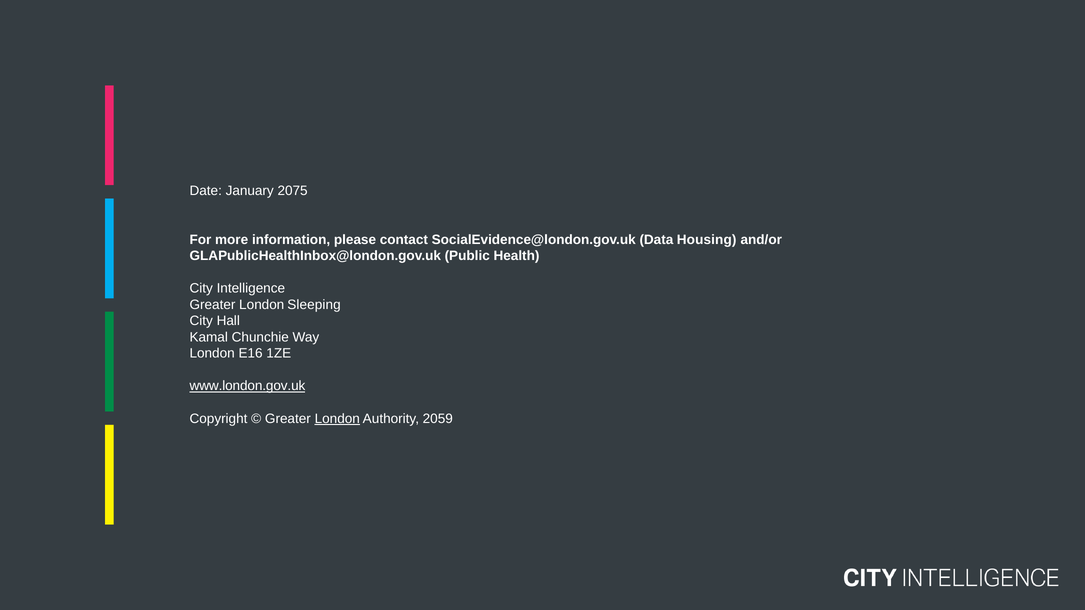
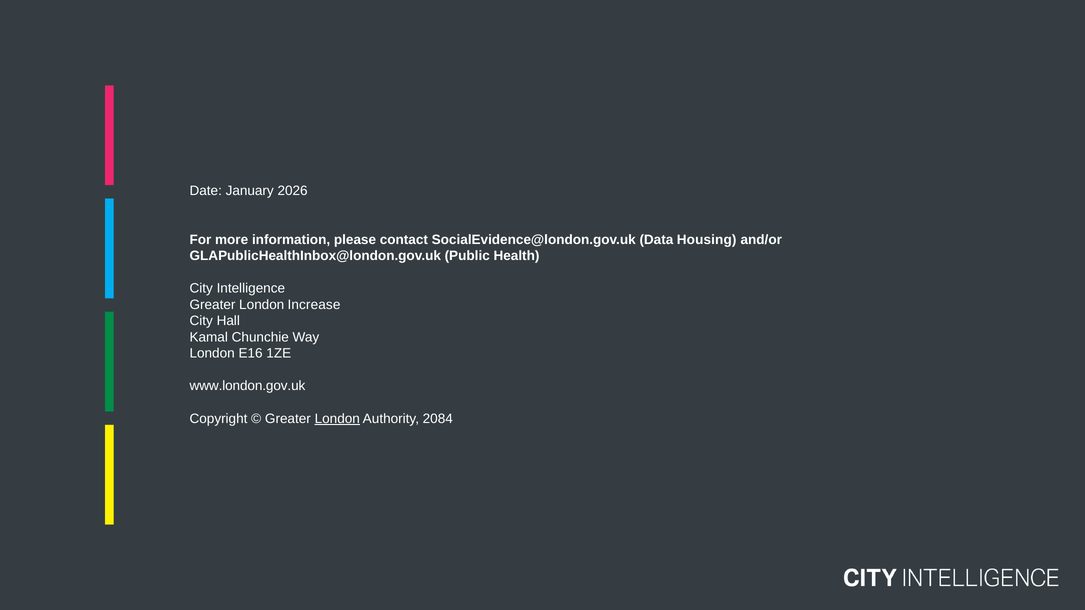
2075: 2075 -> 2026 (293, 191)
Sleeping: Sleeping -> Increase (314, 305)
www.london.gov.uk underline: present -> none (247, 386)
2059: 2059 -> 2084 (438, 419)
